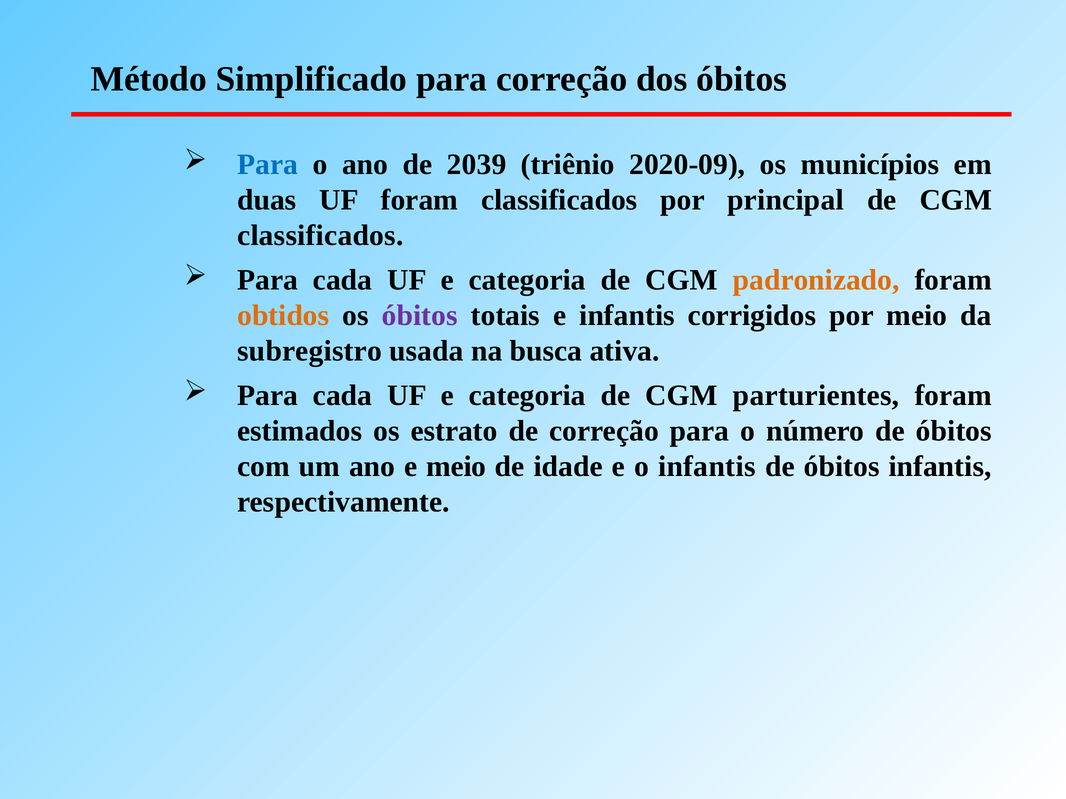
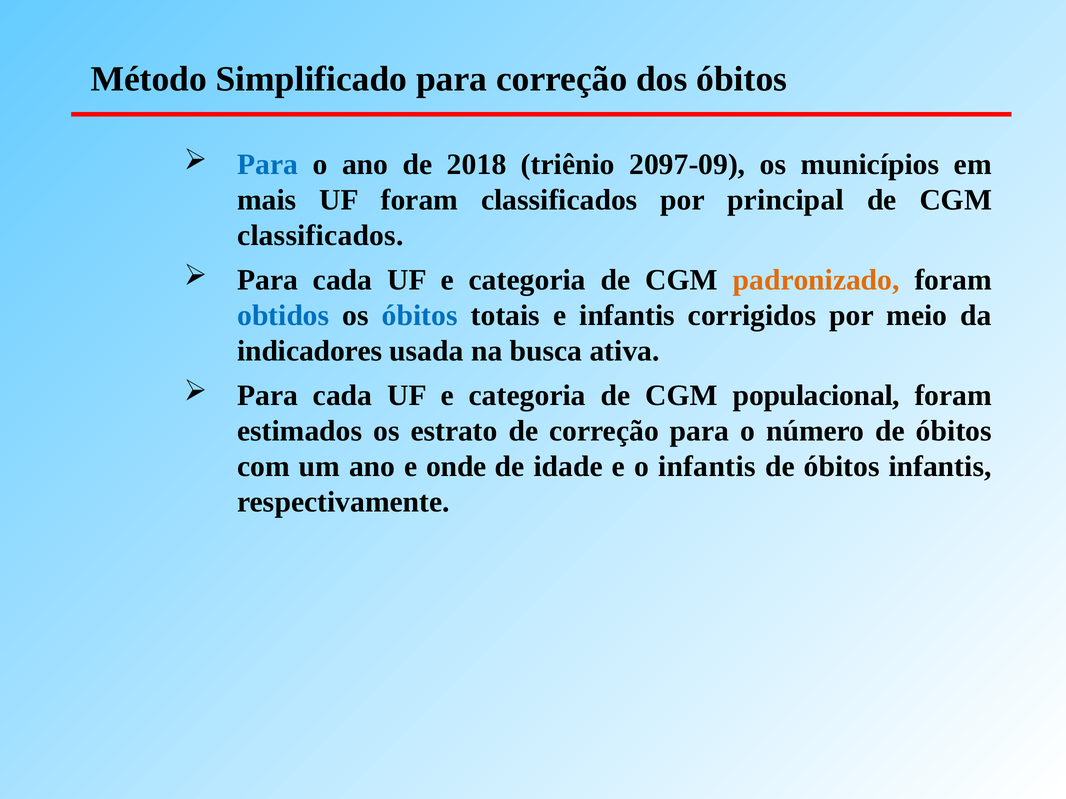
2039: 2039 -> 2018 (477, 165)
2020-09: 2020-09 -> 2097-09 (687, 165)
duas: duas -> mais (267, 200)
obtidos colour: orange -> blue (283, 316)
óbitos colour: purple -> blue (420, 316)
subregistro: subregistro -> indicadores (310, 351)
parturientes: parturientes -> populacional (816, 396)
e meio: meio -> onde (456, 467)
